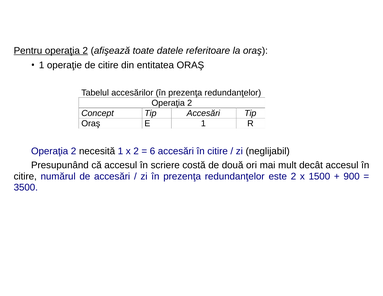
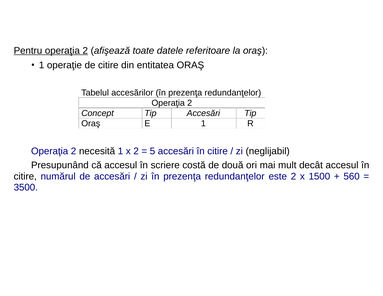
6: 6 -> 5 (152, 151)
900: 900 -> 560 (352, 176)
